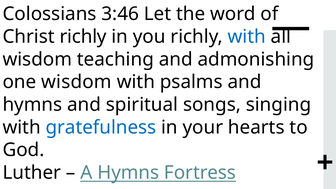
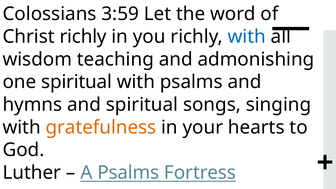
3:46: 3:46 -> 3:59 (120, 14)
one wisdom: wisdom -> spiritual (77, 82)
gratefulness colour: blue -> orange (101, 127)
A Hymns: Hymns -> Psalms (128, 173)
